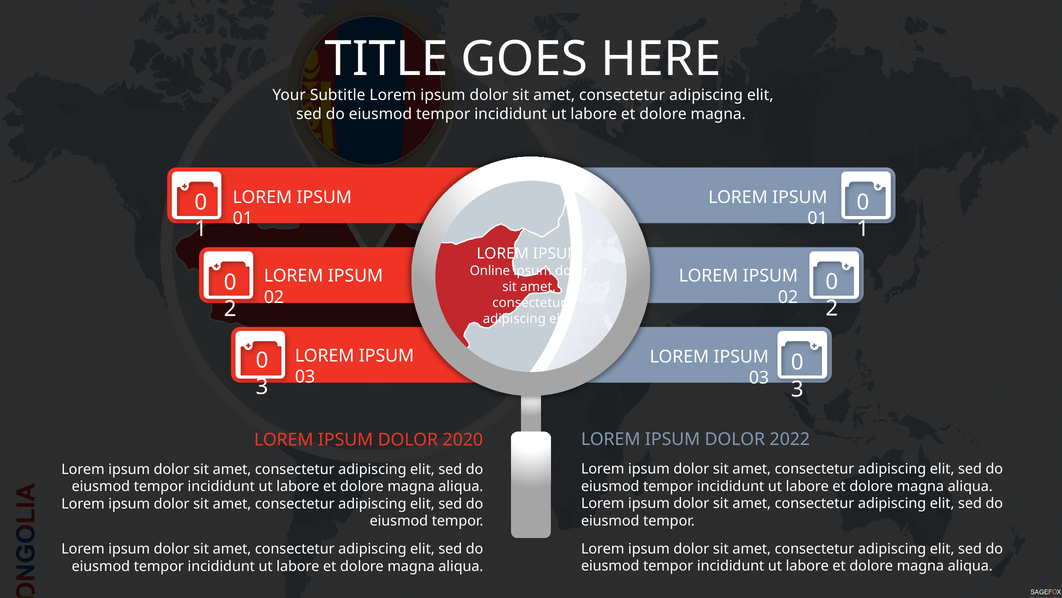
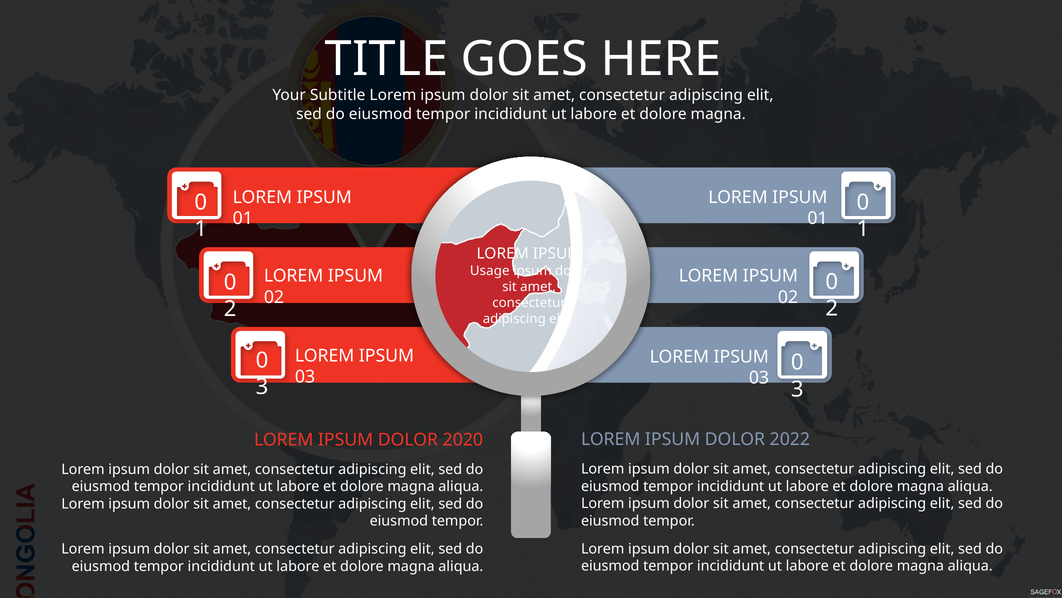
Online: Online -> Usage (490, 271)
